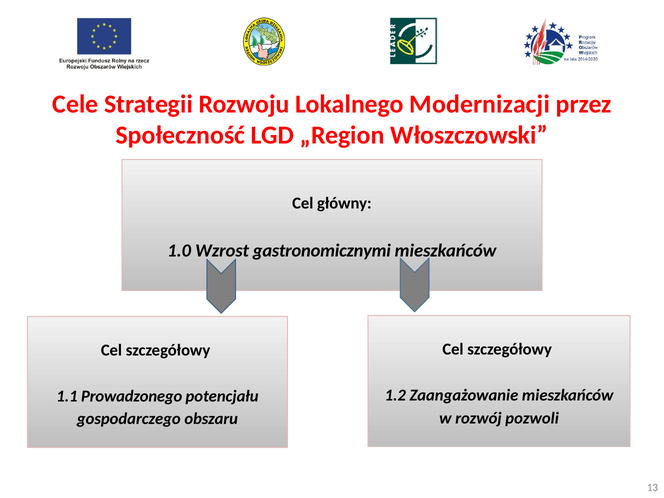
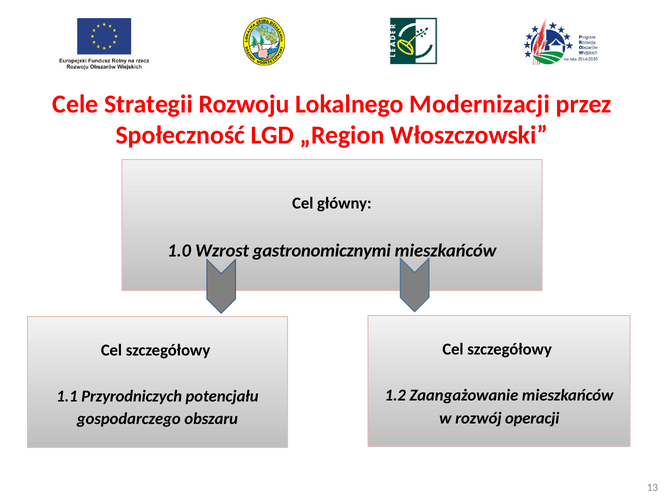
Prowadzonego: Prowadzonego -> Przyrodniczych (132, 396)
pozwoli: pozwoli -> operacji (532, 418)
